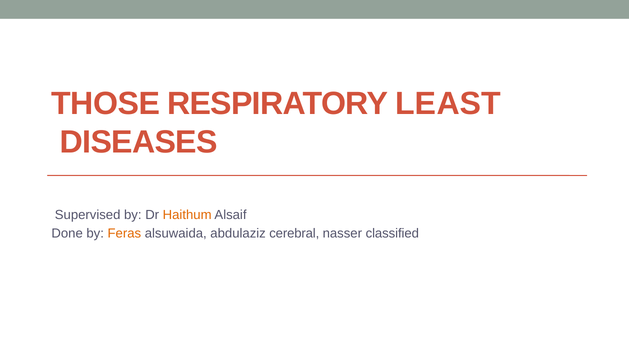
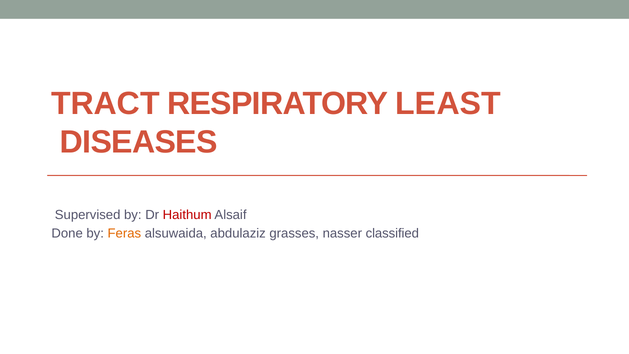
THOSE: THOSE -> TRACT (106, 104)
Haithum colour: orange -> red (187, 215)
cerebral: cerebral -> grasses (294, 233)
